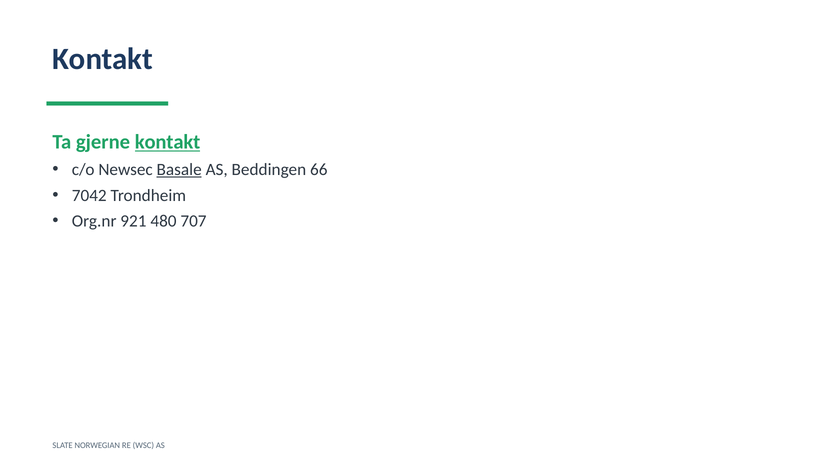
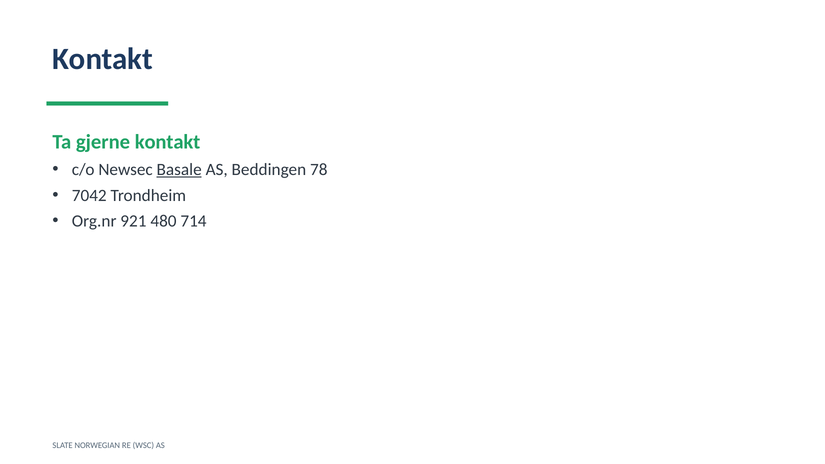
kontakt underline: present -> none (168, 142)
66: 66 -> 78 (319, 170)
707: 707 -> 714 (194, 221)
